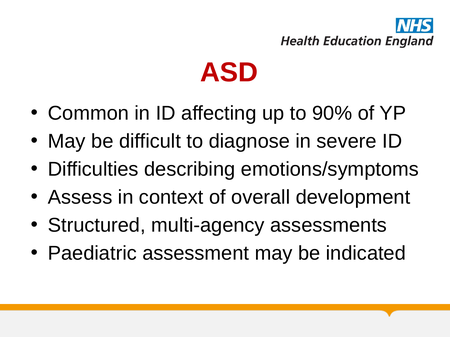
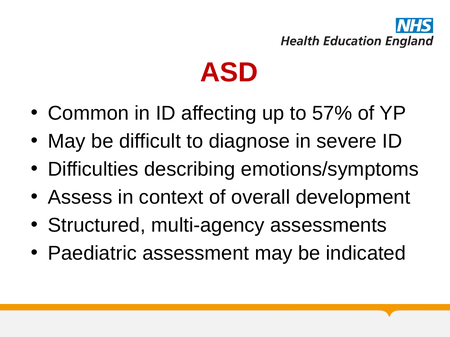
90%: 90% -> 57% (332, 114)
